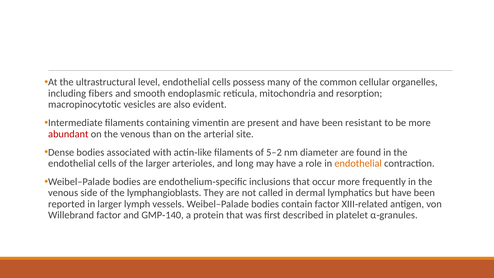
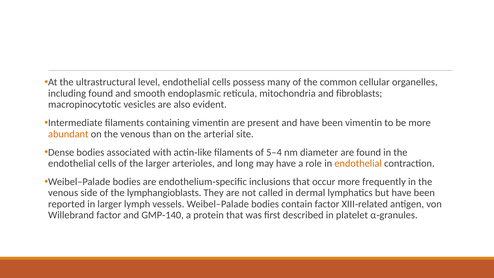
including fibers: fibers -> found (101, 93)
resorption: resorption -> fibroblasts (359, 93)
been resistant: resistant -> vimentin (364, 123)
abundant colour: red -> orange (68, 134)
5–2: 5–2 -> 5–4 (274, 152)
